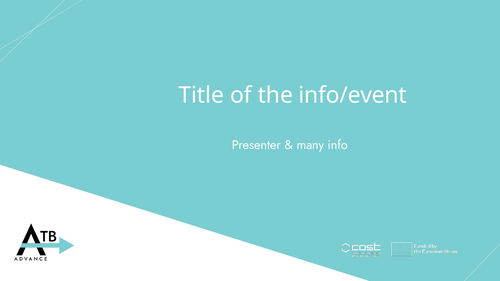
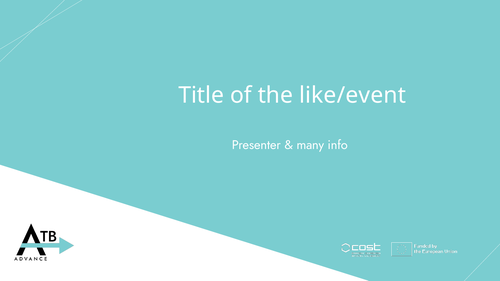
info/event: info/event -> like/event (353, 95)
